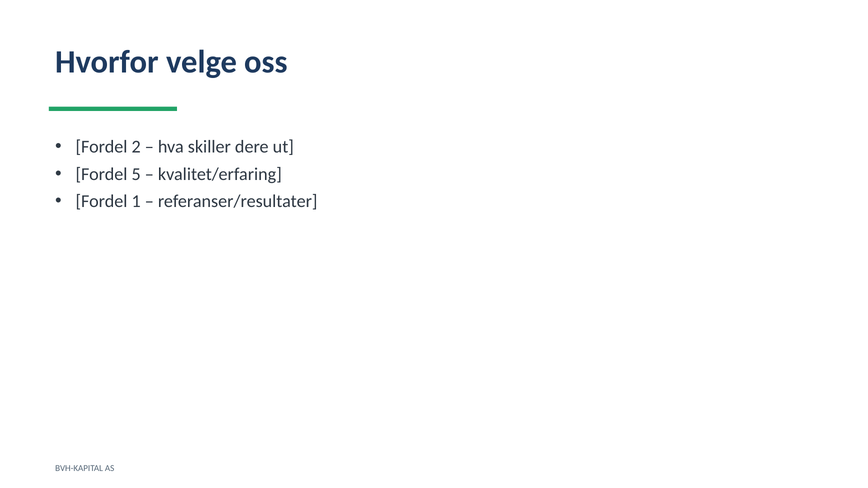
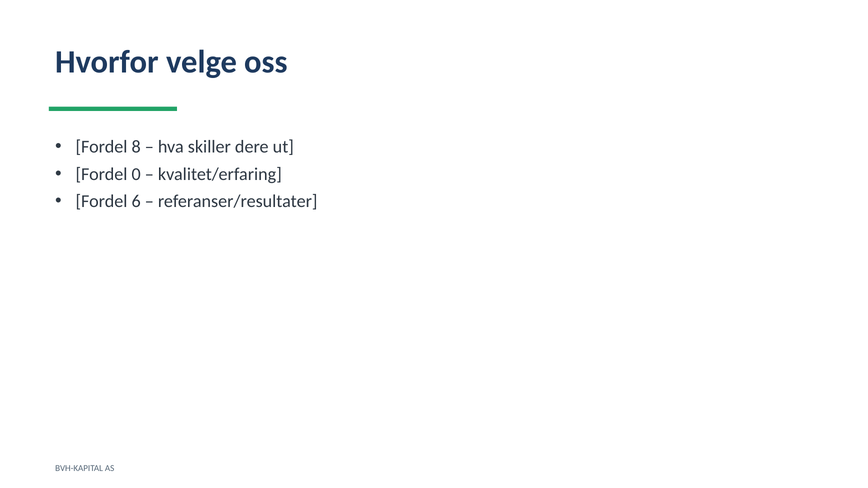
2: 2 -> 8 (136, 147)
5: 5 -> 0 (136, 174)
1: 1 -> 6 (136, 201)
